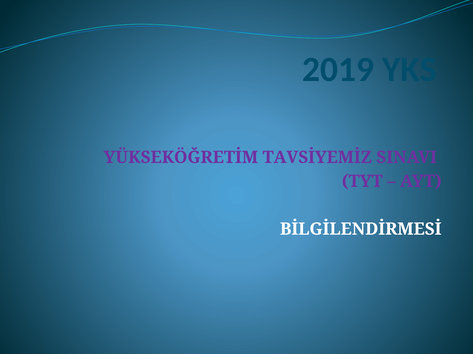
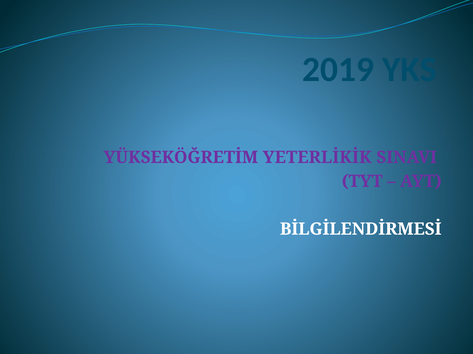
TAVSİYEMİZ: TAVSİYEMİZ -> YETERLİKİK (317, 158)
